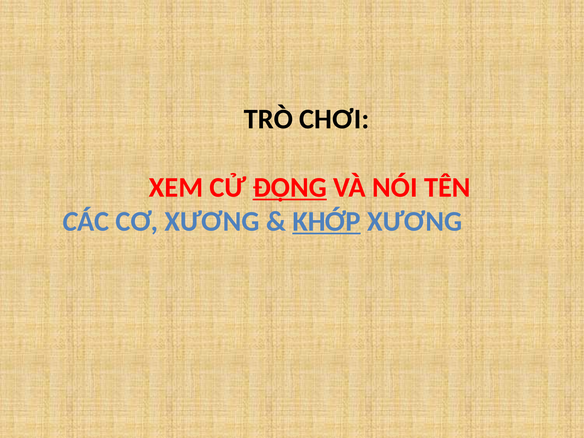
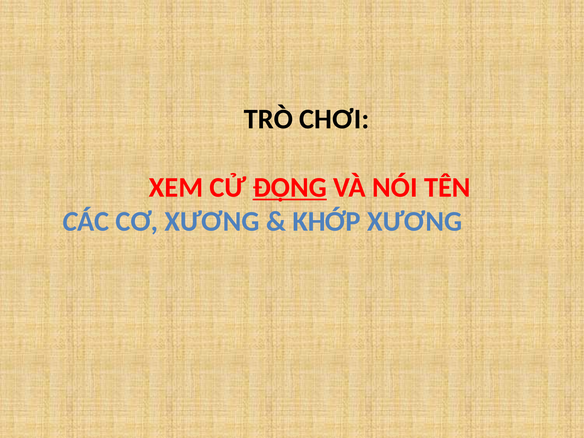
KHỚP underline: present -> none (327, 221)
